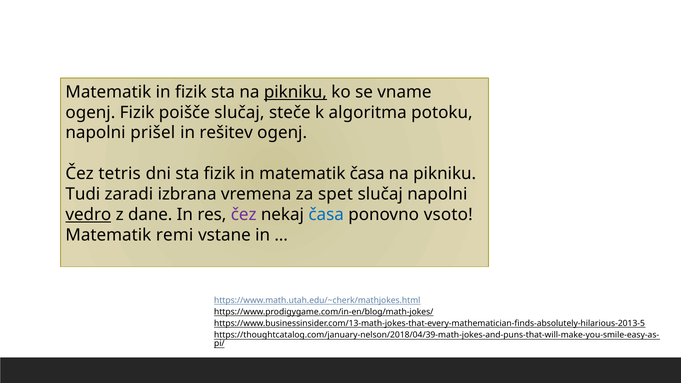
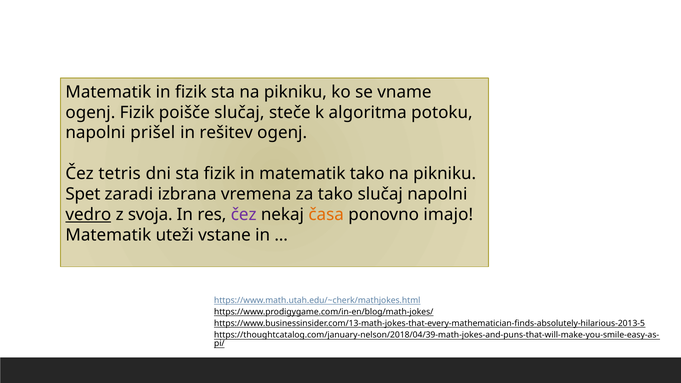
pikniku underline: present -> none (295, 92)
matematik časa: časa -> tako (367, 174)
Tudi: Tudi -> Spet (83, 194)
za spet: spet -> tako (336, 194)
dane: dane -> svoja (150, 215)
časa colour: blue -> orange (326, 215)
vsoto: vsoto -> imajo (448, 215)
remi: remi -> uteži (175, 235)
